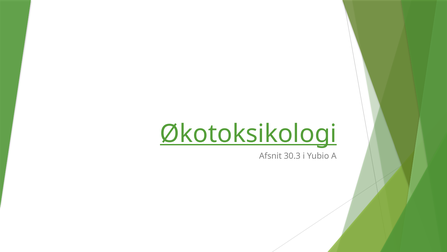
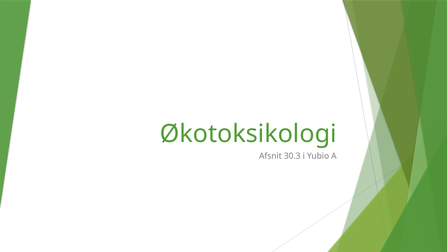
Økotoksikologi underline: present -> none (248, 133)
